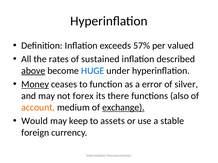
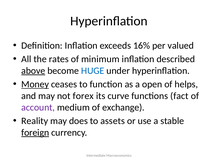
57%: 57% -> 16% (142, 46)
sustained: sustained -> minimum (100, 59)
error: error -> open (152, 85)
silver: silver -> helps (186, 85)
there: there -> curve (118, 96)
also: also -> fact (179, 96)
account colour: orange -> purple (38, 108)
exchange underline: present -> none (123, 108)
Would: Would -> Reality (35, 121)
keep: keep -> does (78, 121)
foreign underline: none -> present (35, 133)
